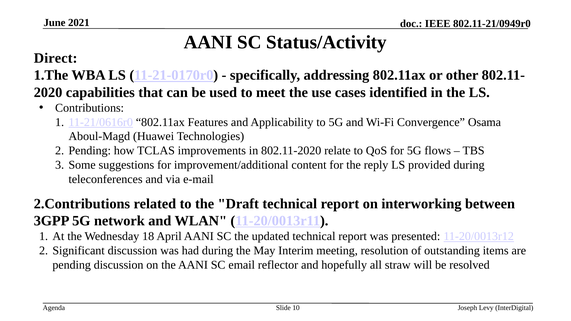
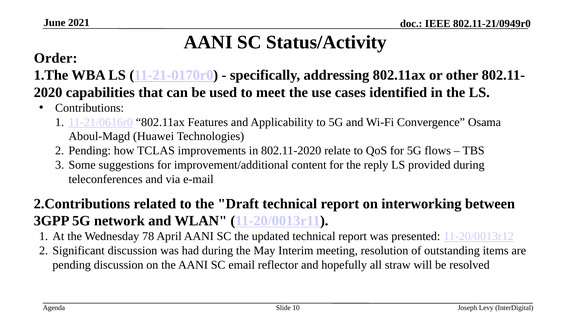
Direct: Direct -> Order (56, 58)
18: 18 -> 78 (148, 236)
